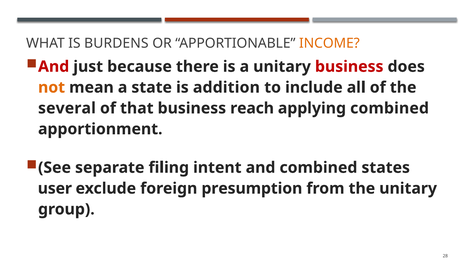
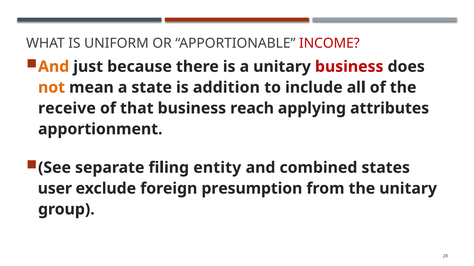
BURDENS: BURDENS -> UNIFORM (116, 43)
INCOME colour: orange -> red (329, 43)
And colour: red -> orange (54, 67)
several: several -> receive (67, 108)
applying combined: combined -> attributes (390, 108)
intent: intent -> entity (217, 168)
